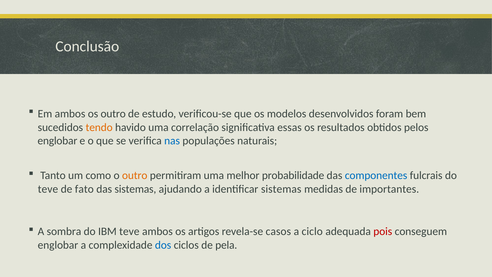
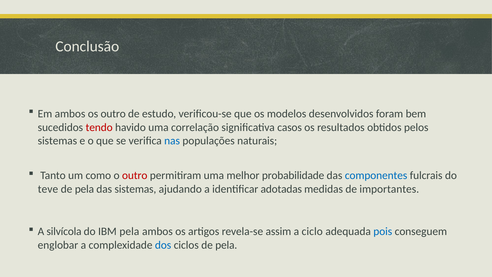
tendo colour: orange -> red (99, 127)
essas: essas -> casos (290, 127)
englobar: englobar -> sistemas (57, 141)
outro colour: orange -> red (135, 175)
fato: fato -> pela (84, 189)
identificar sistemas: sistemas -> adotadas (281, 189)
sombra: sombra -> silvícola (64, 231)
IBM teve: teve -> pela (129, 231)
casos: casos -> assim (278, 231)
pois colour: red -> blue (383, 231)
